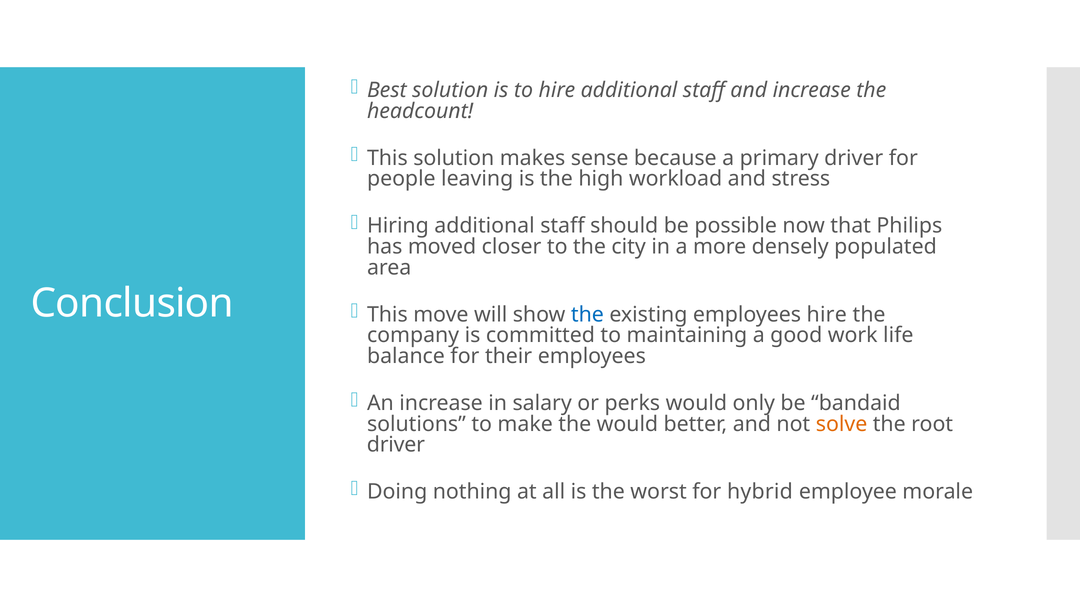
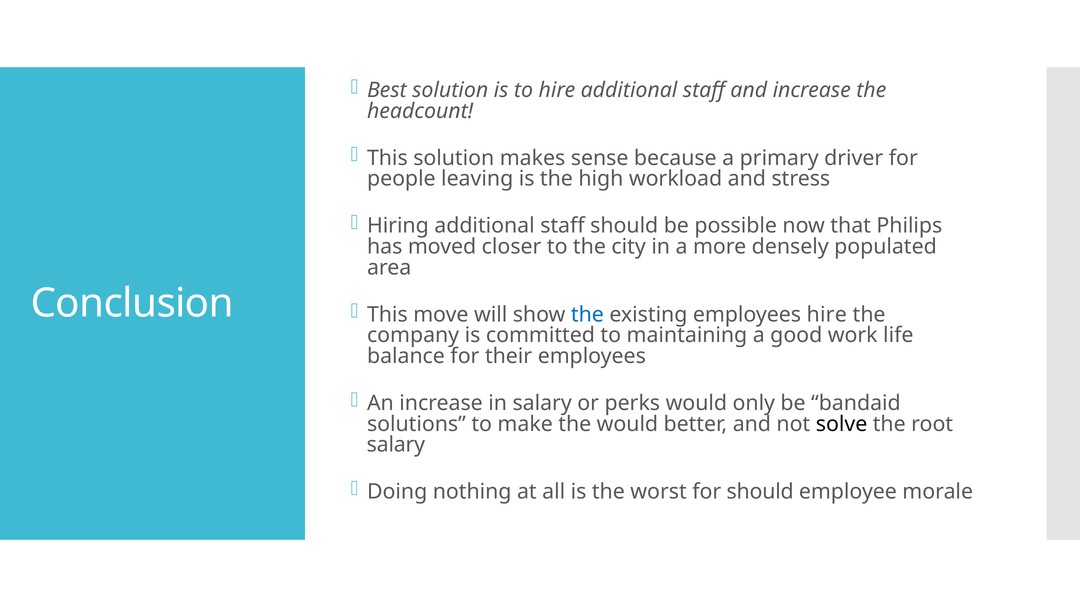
solve colour: orange -> black (842, 424)
driver: driver -> salary (396, 444)
for hybrid: hybrid -> should (760, 491)
